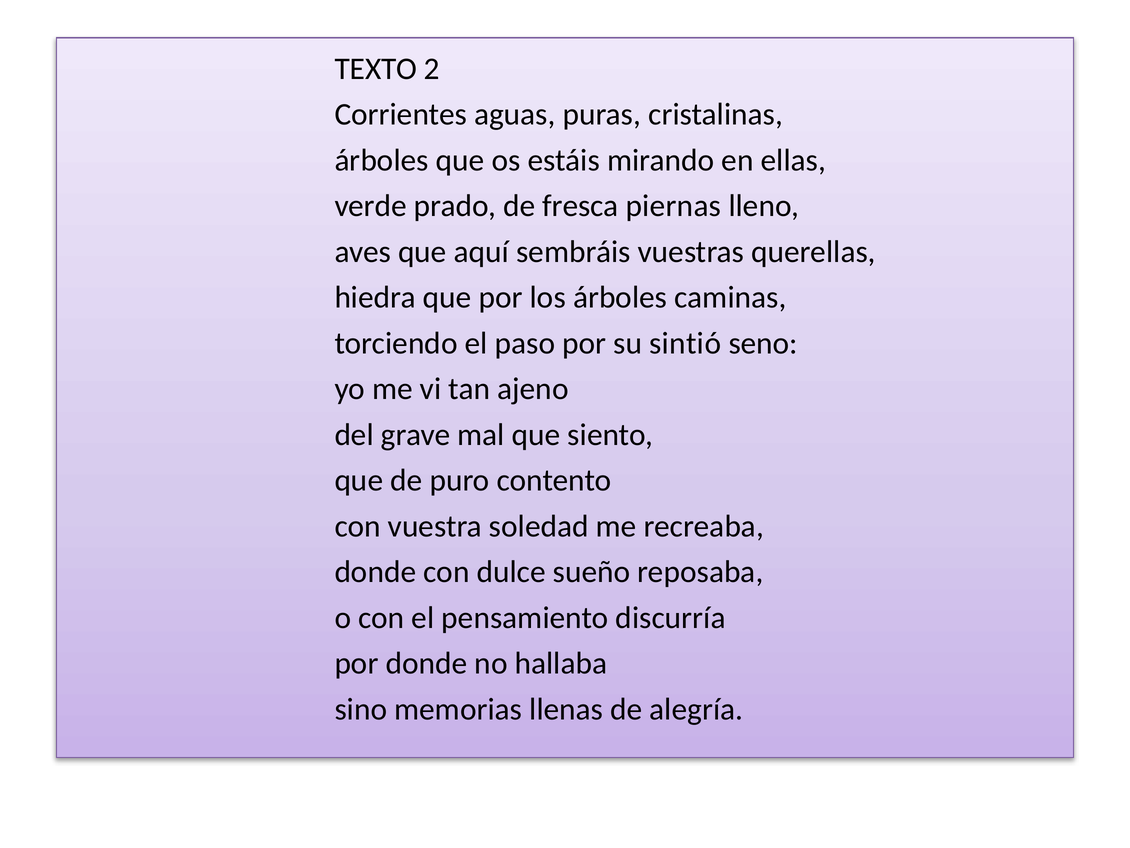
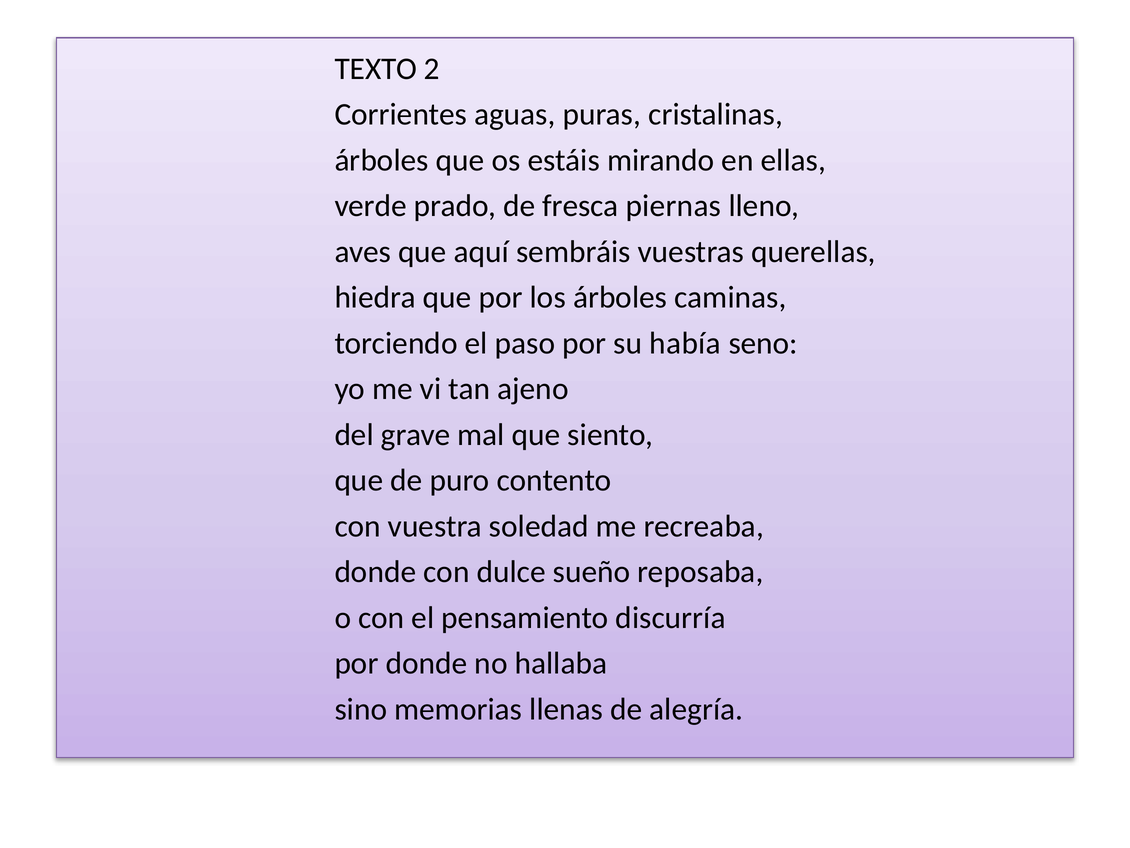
sintió: sintió -> había (685, 343)
